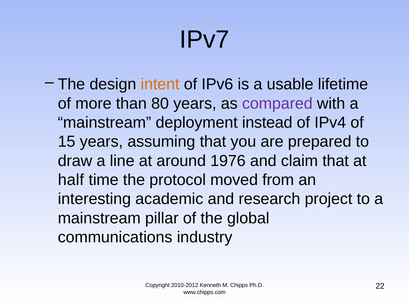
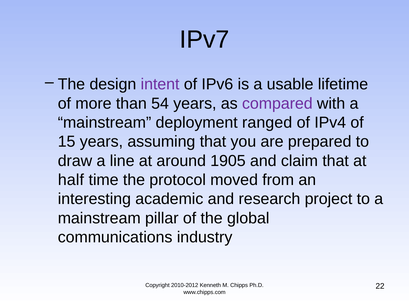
intent colour: orange -> purple (160, 84)
80: 80 -> 54 (160, 103)
instead: instead -> ranged (267, 122)
1976: 1976 -> 1905 (228, 161)
